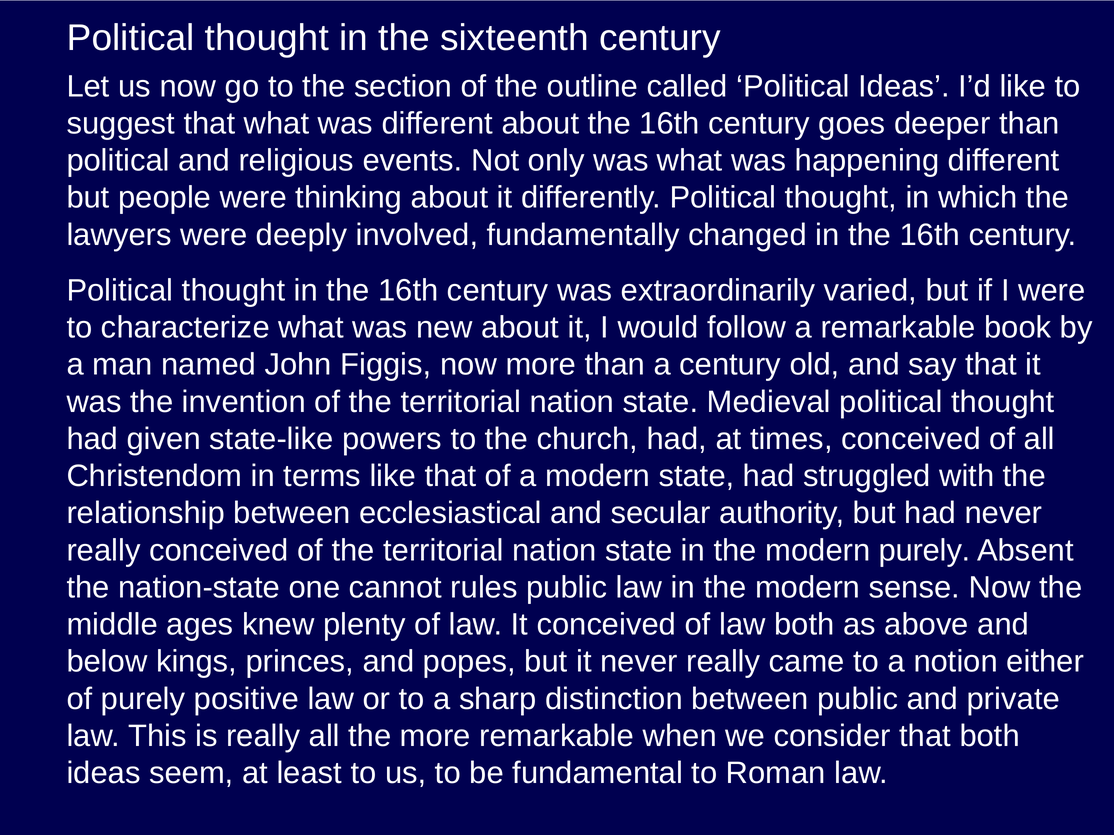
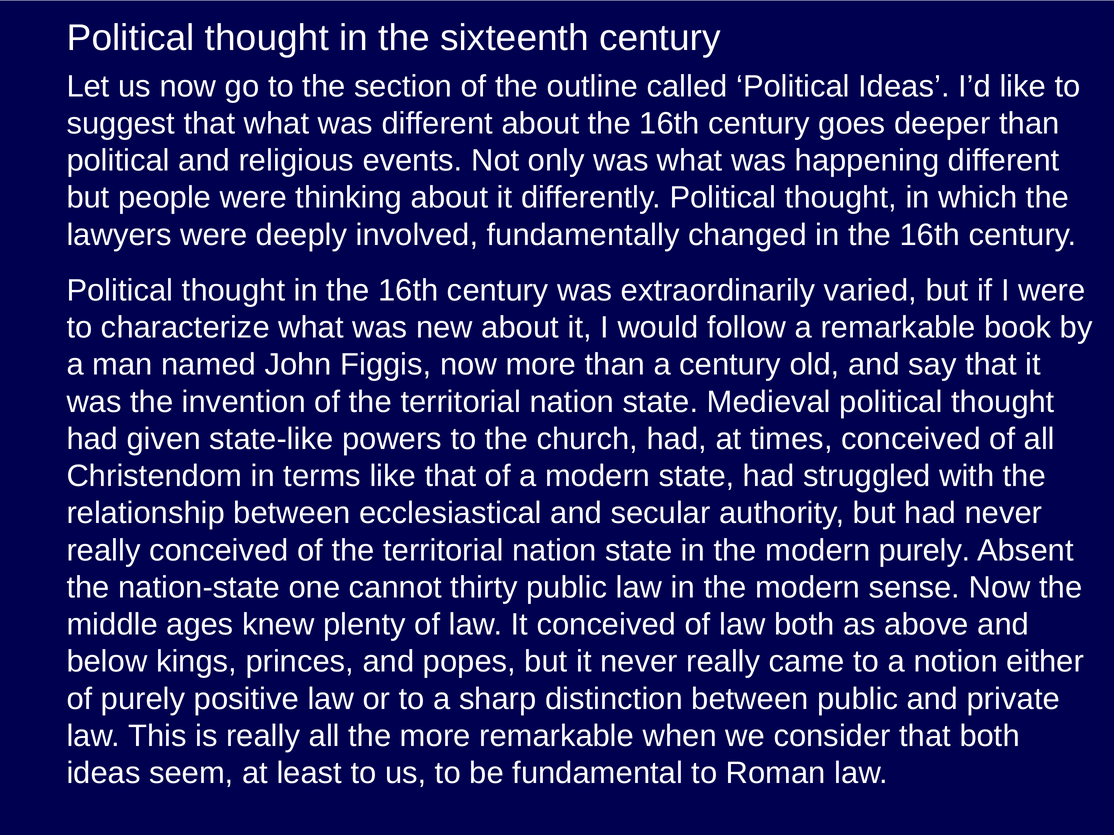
rules: rules -> thirty (484, 588)
